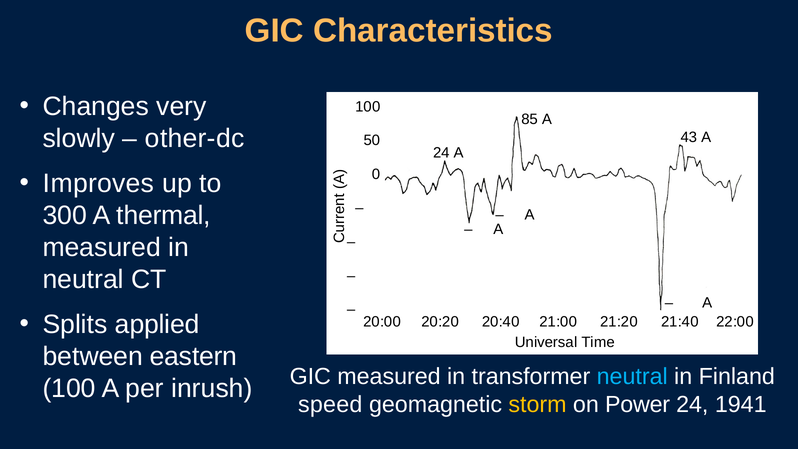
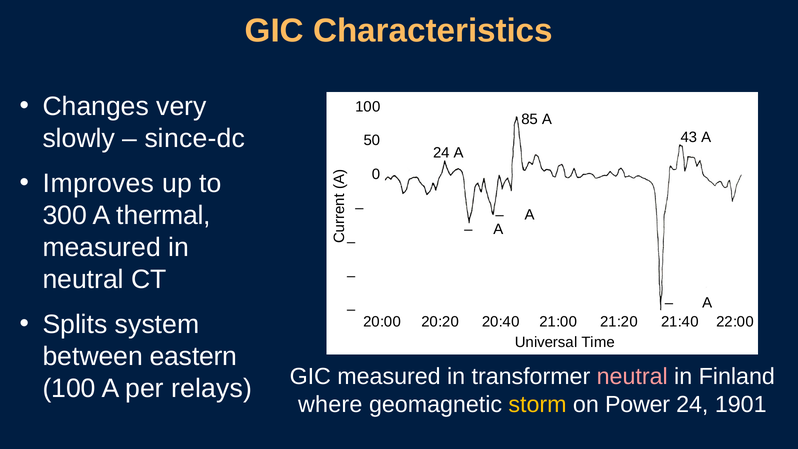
other-dc: other-dc -> since-dc (195, 138)
applied: applied -> system (157, 324)
neutral colour: light blue -> pink (632, 376)
inrush: inrush -> relays (212, 388)
speed: speed -> where (330, 404)
1941: 1941 -> 1901 (741, 404)
